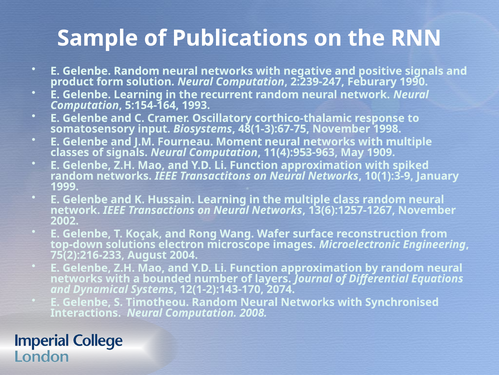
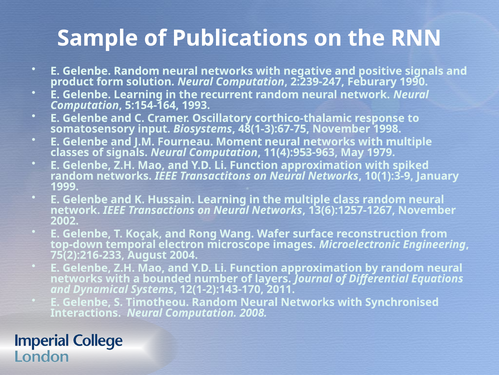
1909: 1909 -> 1979 (381, 152)
solutions: solutions -> temporal (131, 244)
2074: 2074 -> 2011 (281, 289)
